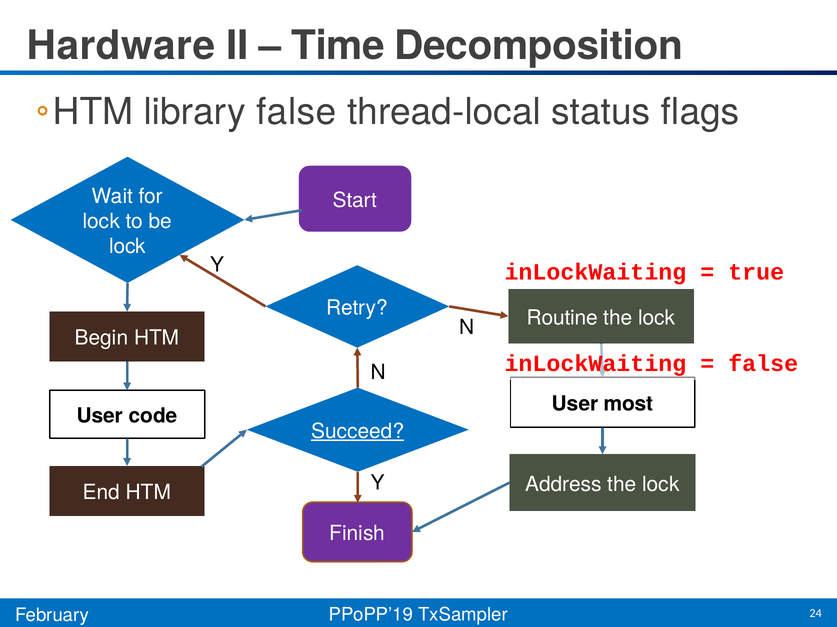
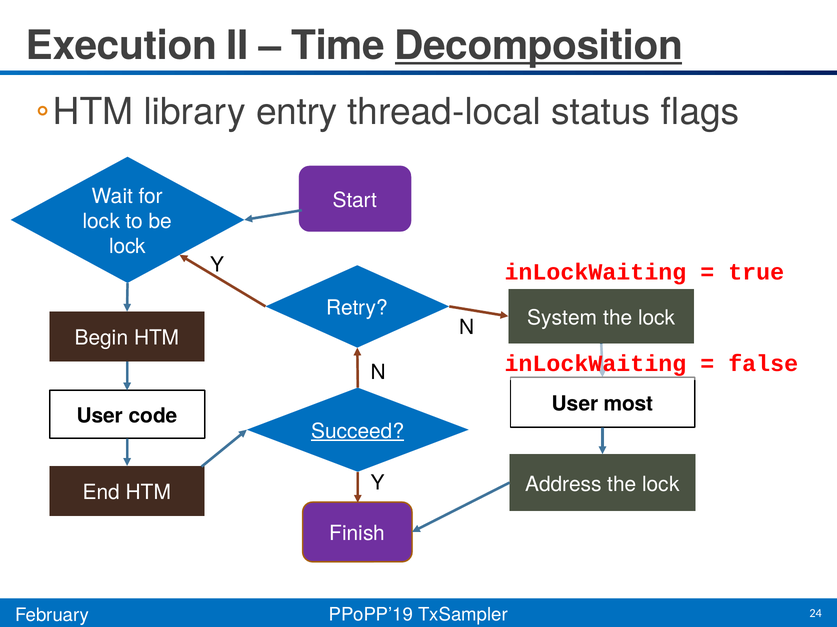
Hardware: Hardware -> Execution (121, 46)
Decomposition underline: none -> present (539, 46)
library false: false -> entry (297, 112)
Routine: Routine -> System (562, 318)
